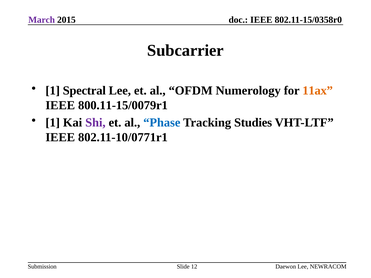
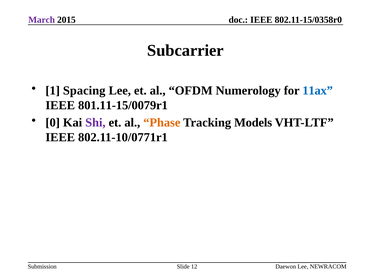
Spectral: Spectral -> Spacing (84, 91)
11ax colour: orange -> blue (318, 91)
800.11-15/0079r1: 800.11-15/0079r1 -> 801.11-15/0079r1 (123, 105)
1: 1 -> 0 (53, 123)
Phase colour: blue -> orange (162, 123)
Studies: Studies -> Models (253, 123)
